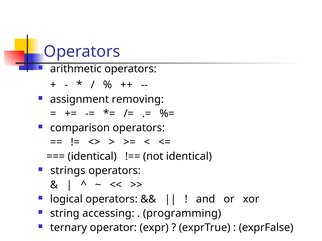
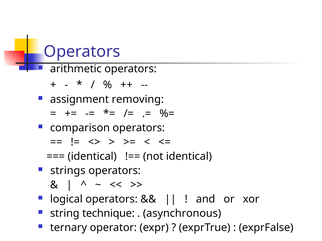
accessing: accessing -> technique (108, 214)
programming: programming -> asynchronous (182, 214)
